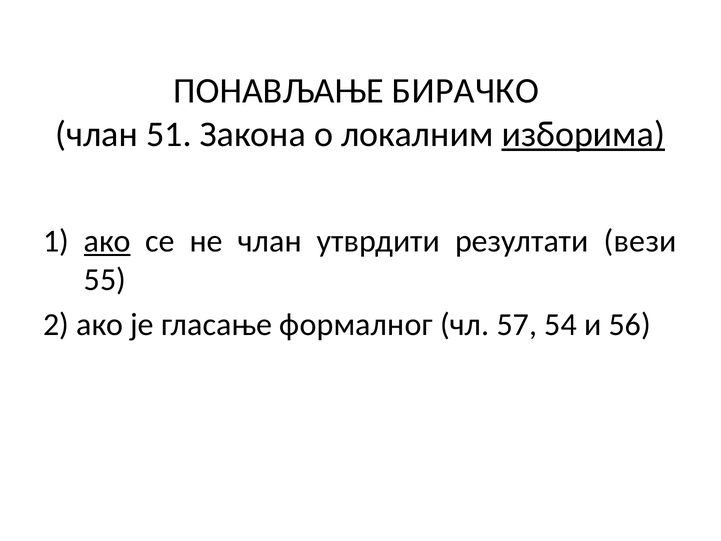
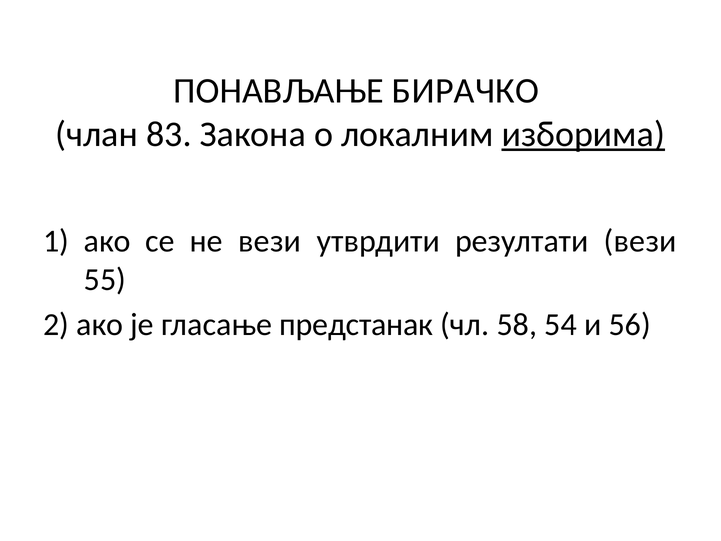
51: 51 -> 83 (169, 134)
ако underline: present -> none (107, 241)
не члан: члан -> вези (270, 241)
формалног: формалног -> предстанак (356, 324)
57: 57 -> 58 (517, 324)
